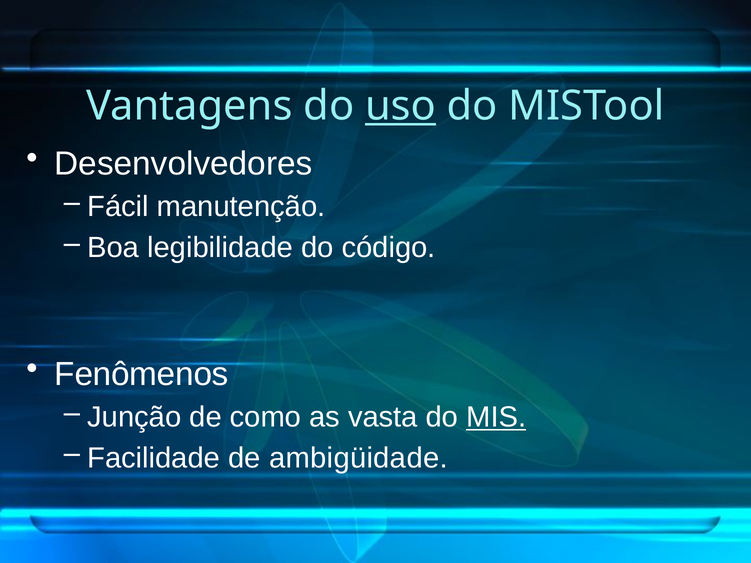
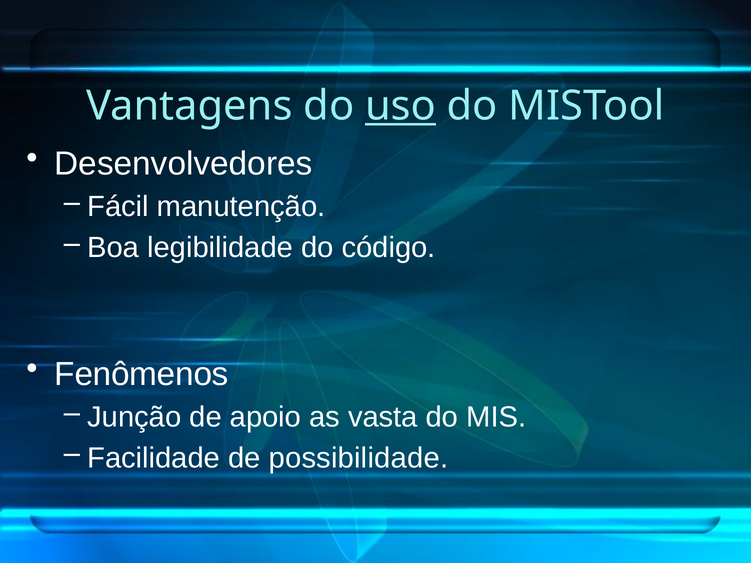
como: como -> apoio (265, 417)
MIS underline: present -> none (496, 417)
ambigüidade: ambigüidade -> possibilidade (358, 458)
